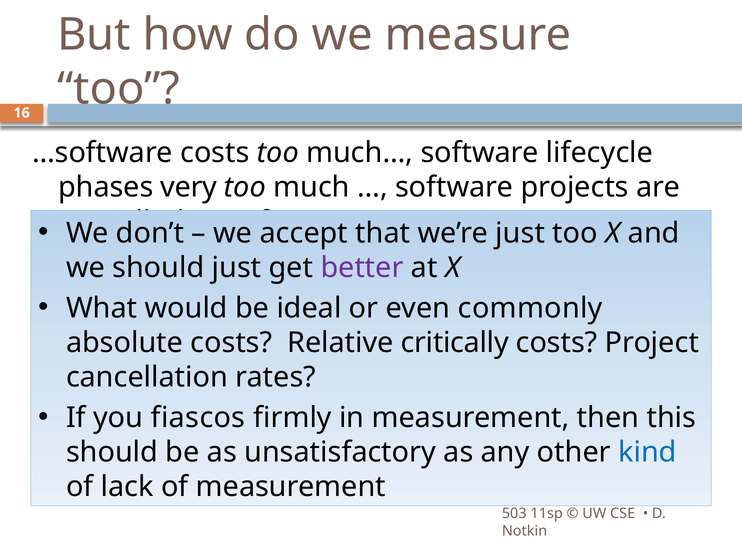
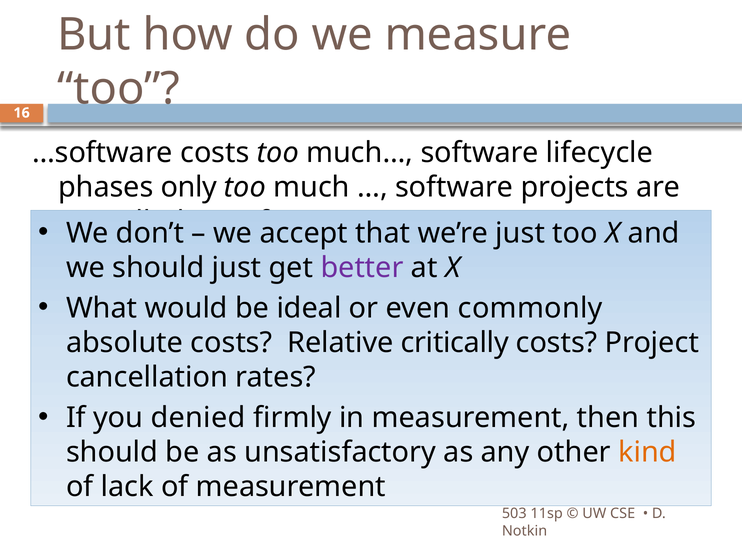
very: very -> only (189, 187)
fiascos: fiascos -> denied (198, 418)
kind colour: blue -> orange (647, 453)
